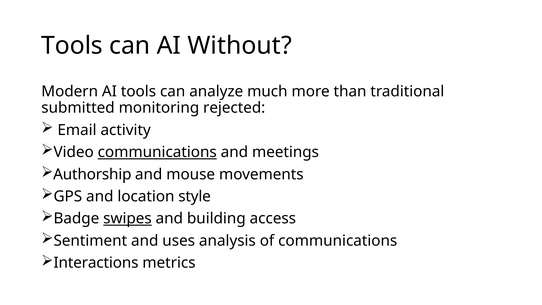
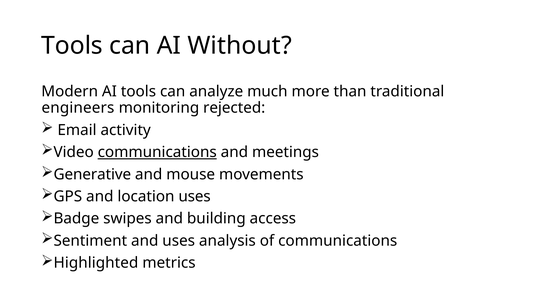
submitted: submitted -> engineers (78, 108)
Authorship: Authorship -> Generative (92, 174)
location style: style -> uses (195, 196)
swipes underline: present -> none (127, 218)
Interactions: Interactions -> Highlighted (96, 263)
